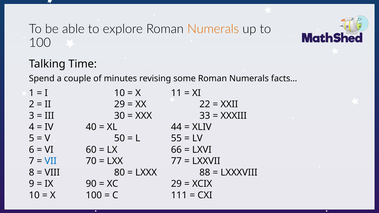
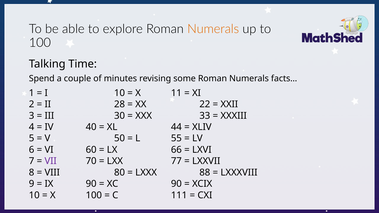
II 29: 29 -> 28 (120, 104)
VII colour: blue -> purple (51, 161)
XC 29: 29 -> 90 (176, 184)
